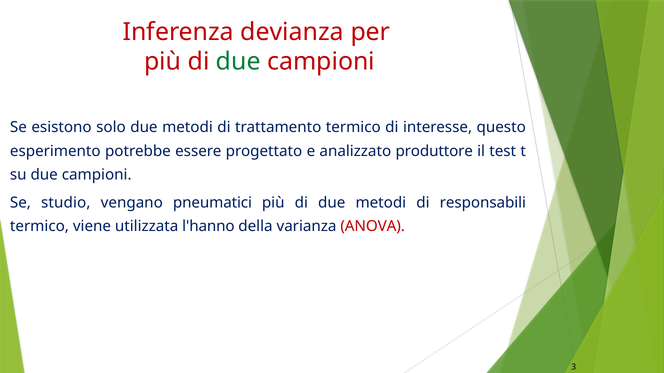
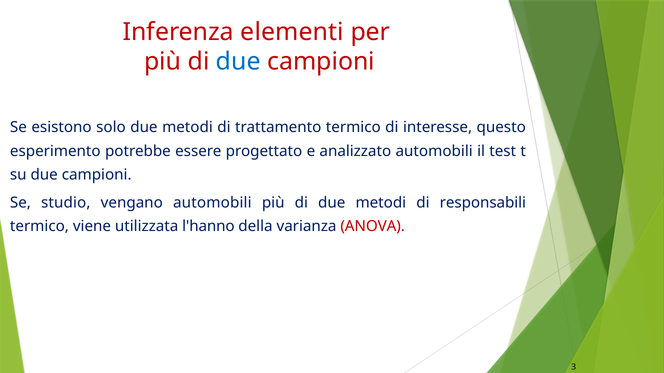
devianza: devianza -> elementi (292, 32)
due colour: green -> blue (238, 62)
analizzato produttore: produttore -> automobili (434, 151)
vengano pneumatici: pneumatici -> automobili (212, 203)
